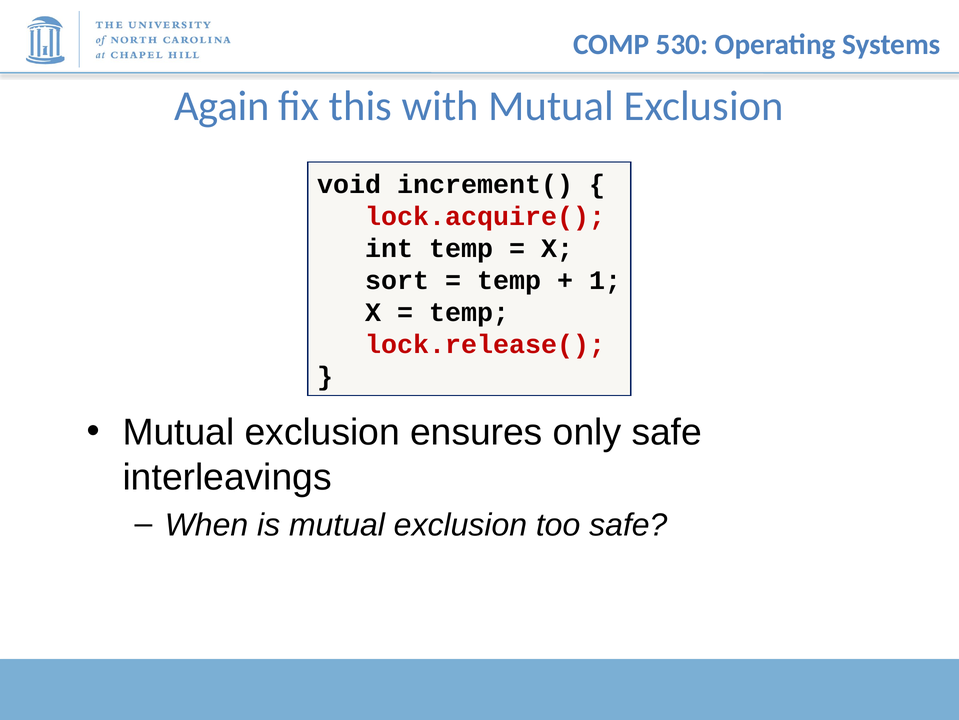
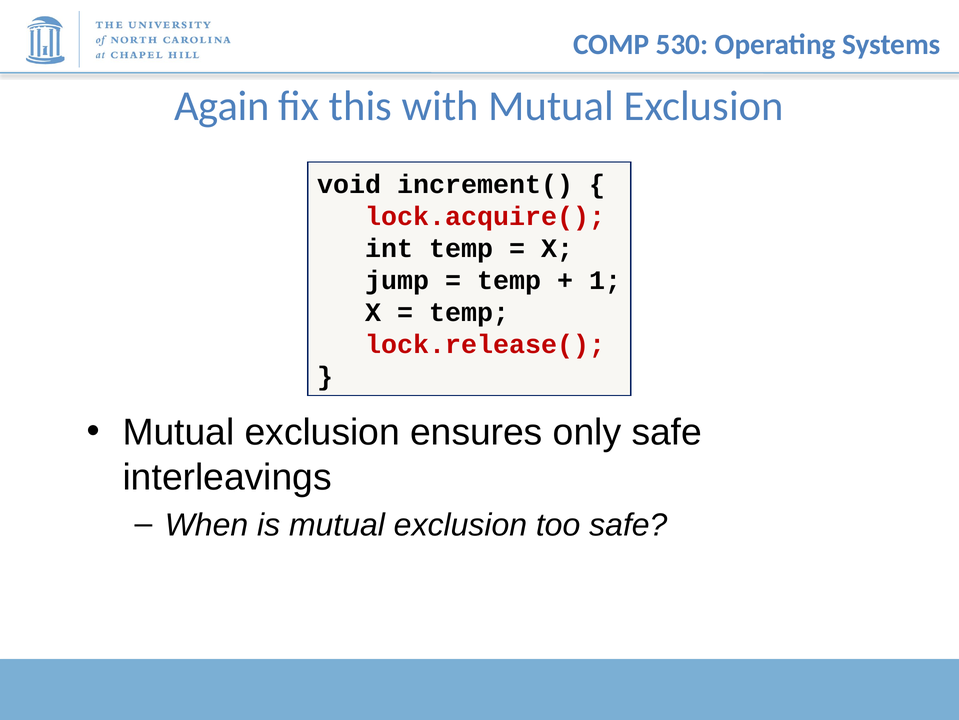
sort: sort -> jump (397, 280)
